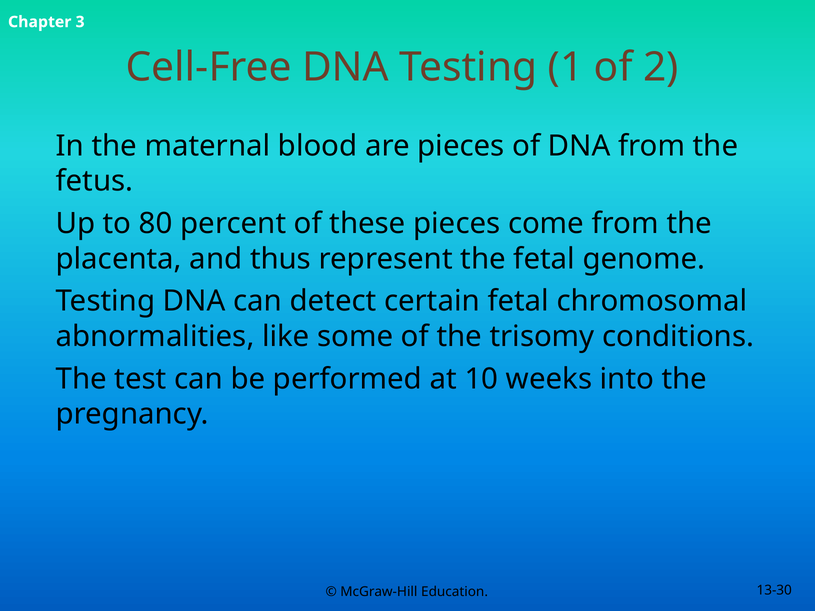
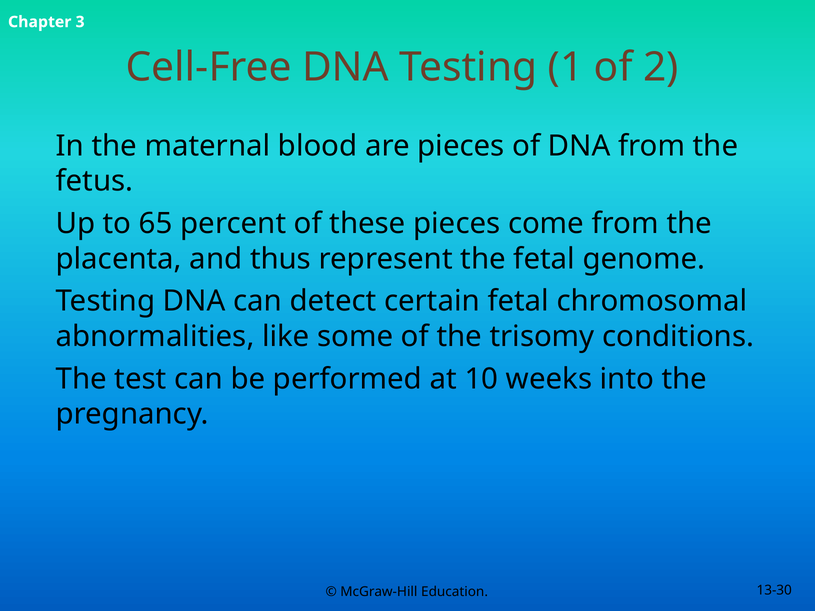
80: 80 -> 65 (156, 224)
